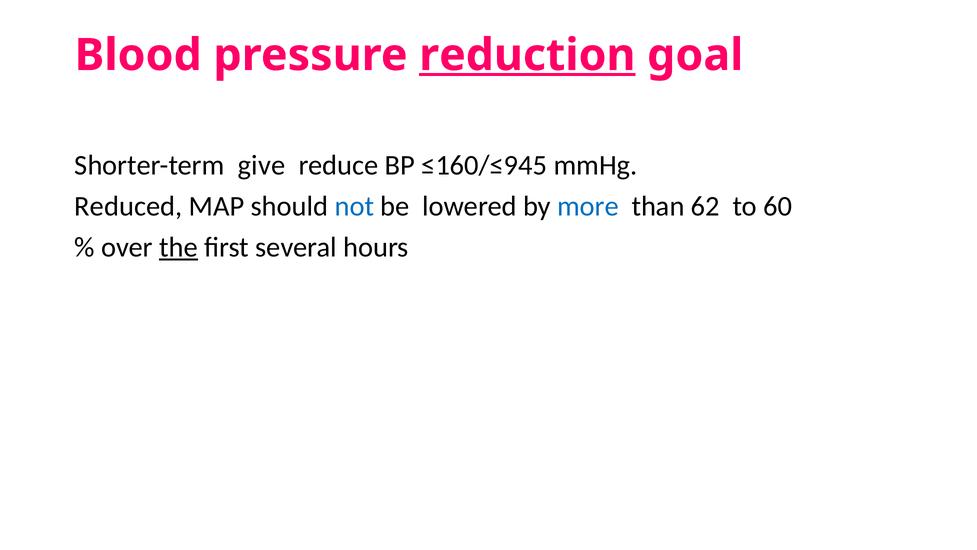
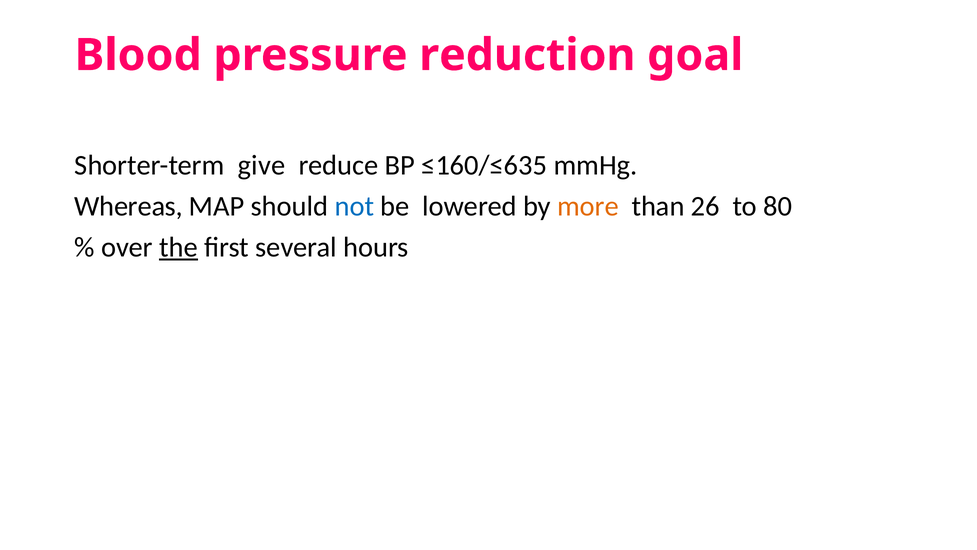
reduction underline: present -> none (527, 55)
≤160/≤945: ≤160/≤945 -> ≤160/≤635 (484, 165)
Reduced: Reduced -> Whereas (129, 206)
more colour: blue -> orange (588, 206)
62: 62 -> 26 (705, 206)
60: 60 -> 80 (778, 206)
